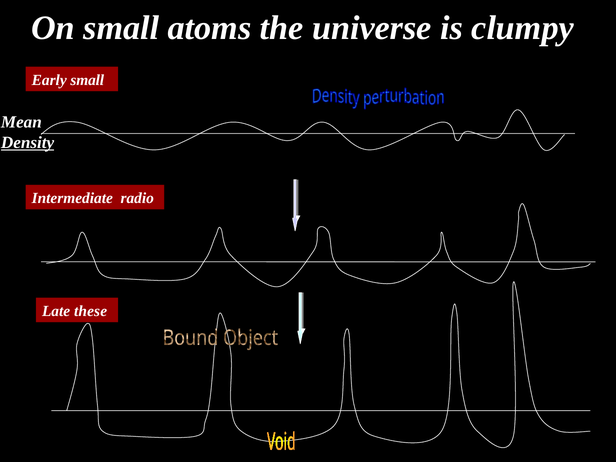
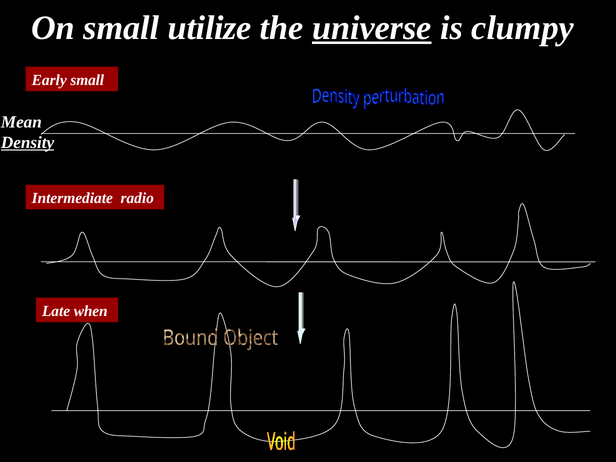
atoms: atoms -> utilize (210, 28)
universe underline: none -> present (372, 28)
these: these -> when (91, 311)
